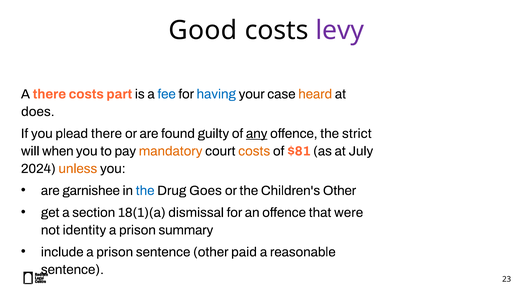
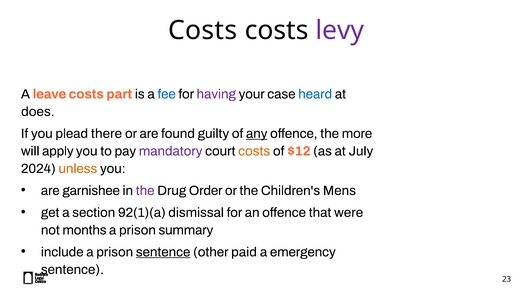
Good: Good -> Costs (203, 30)
A there: there -> leave (49, 94)
having colour: blue -> purple (216, 94)
heard colour: orange -> blue (315, 94)
strict: strict -> more (357, 134)
when: when -> apply (58, 151)
mandatory colour: orange -> purple (171, 151)
$81: $81 -> $12 (299, 151)
the colour: blue -> purple (145, 191)
Goes: Goes -> Order (206, 191)
Children's Other: Other -> Mens (339, 191)
18(1)(a: 18(1)(a -> 92(1)(a (142, 213)
identity: identity -> months (84, 230)
sentence underline: none -> present (163, 252)
reasonable: reasonable -> emergency (303, 252)
